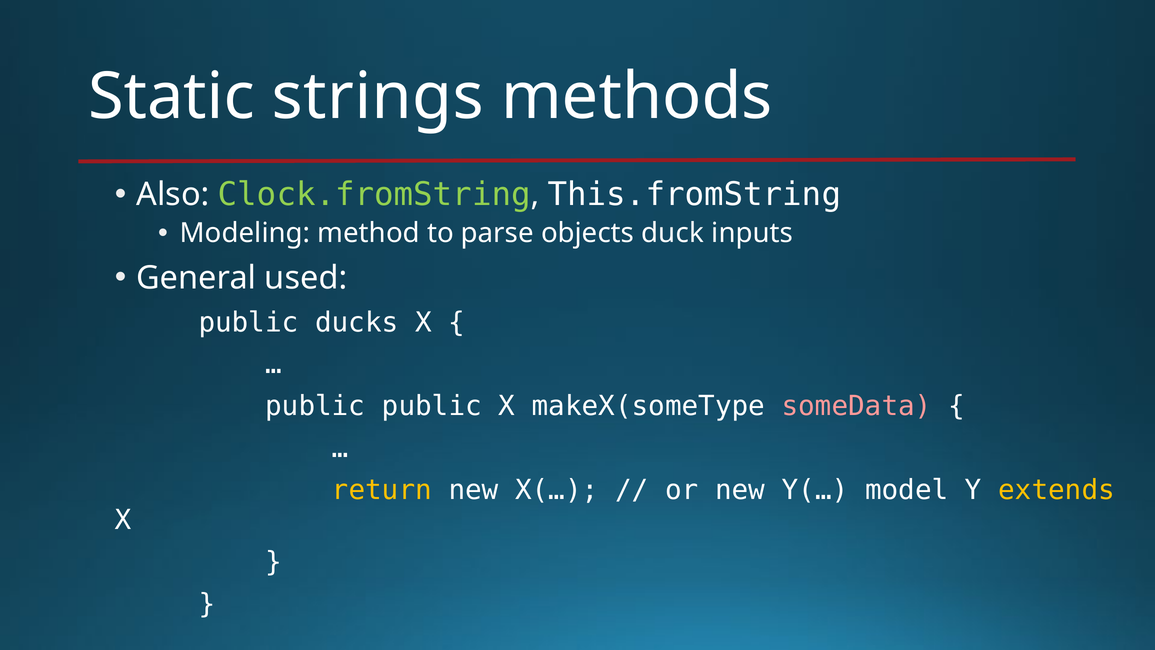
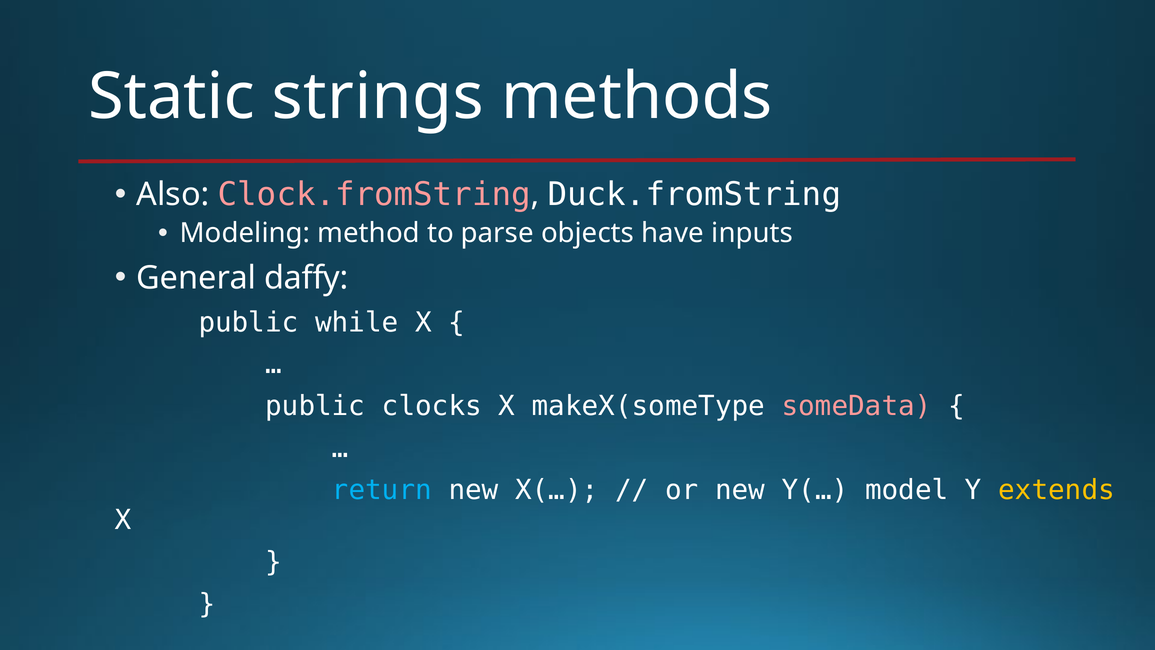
Clock.fromString colour: light green -> pink (374, 195)
This.fromString: This.fromString -> Duck.fromString (694, 195)
duck: duck -> have (673, 233)
used: used -> daffy (306, 278)
ducks: ducks -> while (357, 322)
public public: public -> clocks (432, 406)
return colour: yellow -> light blue (382, 490)
